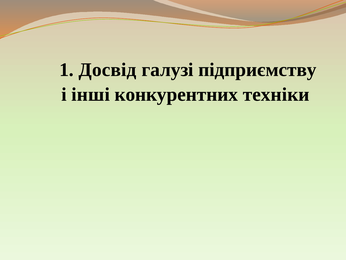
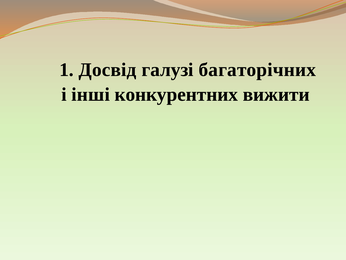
підприємству: підприємству -> багаторічних (257, 70)
техніки: техніки -> вижити (276, 94)
